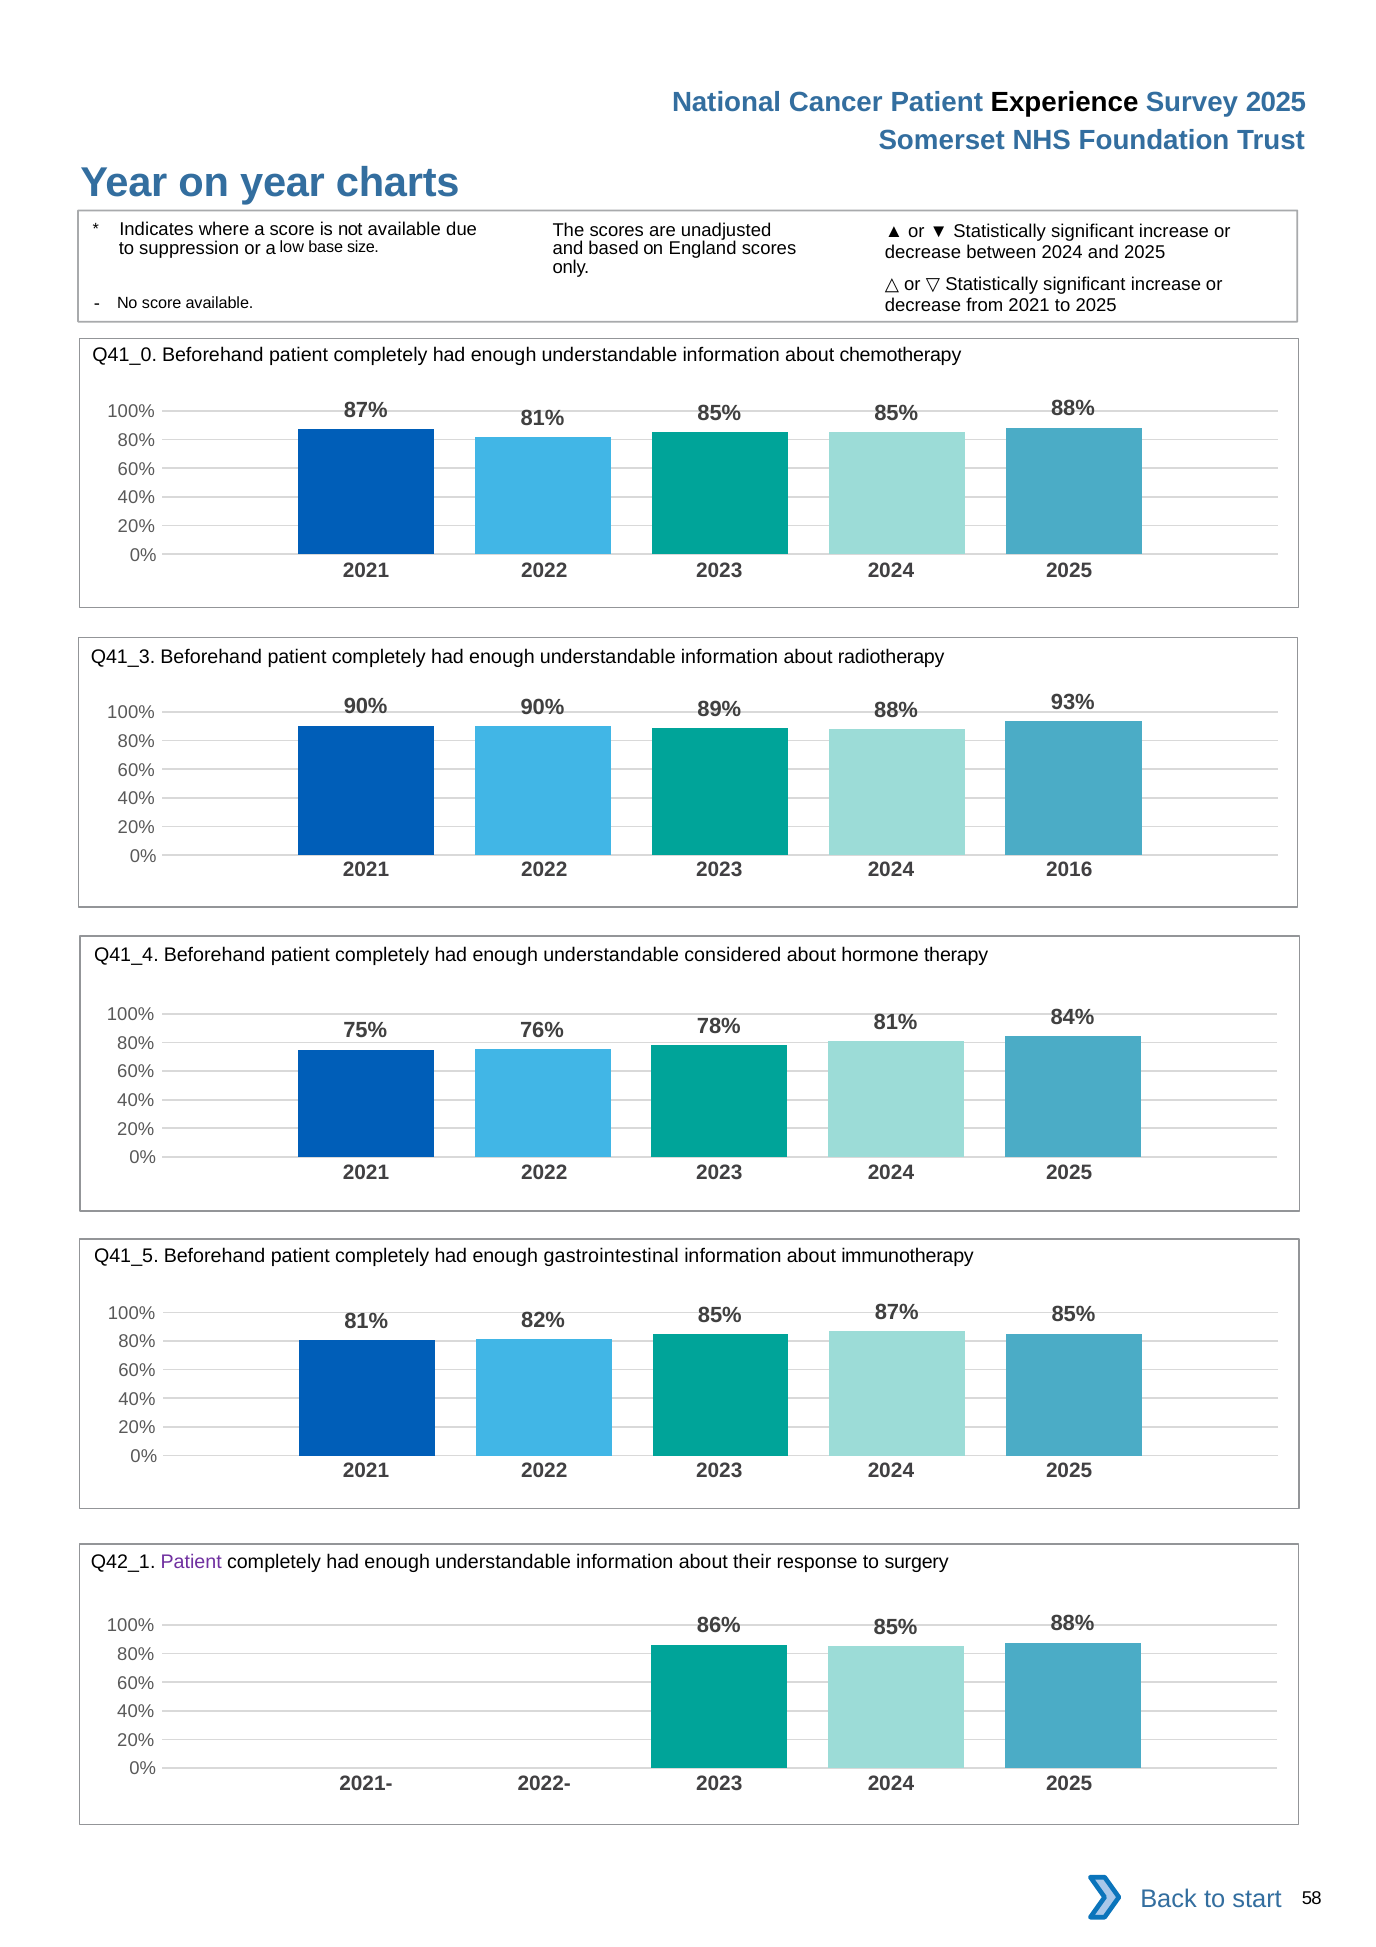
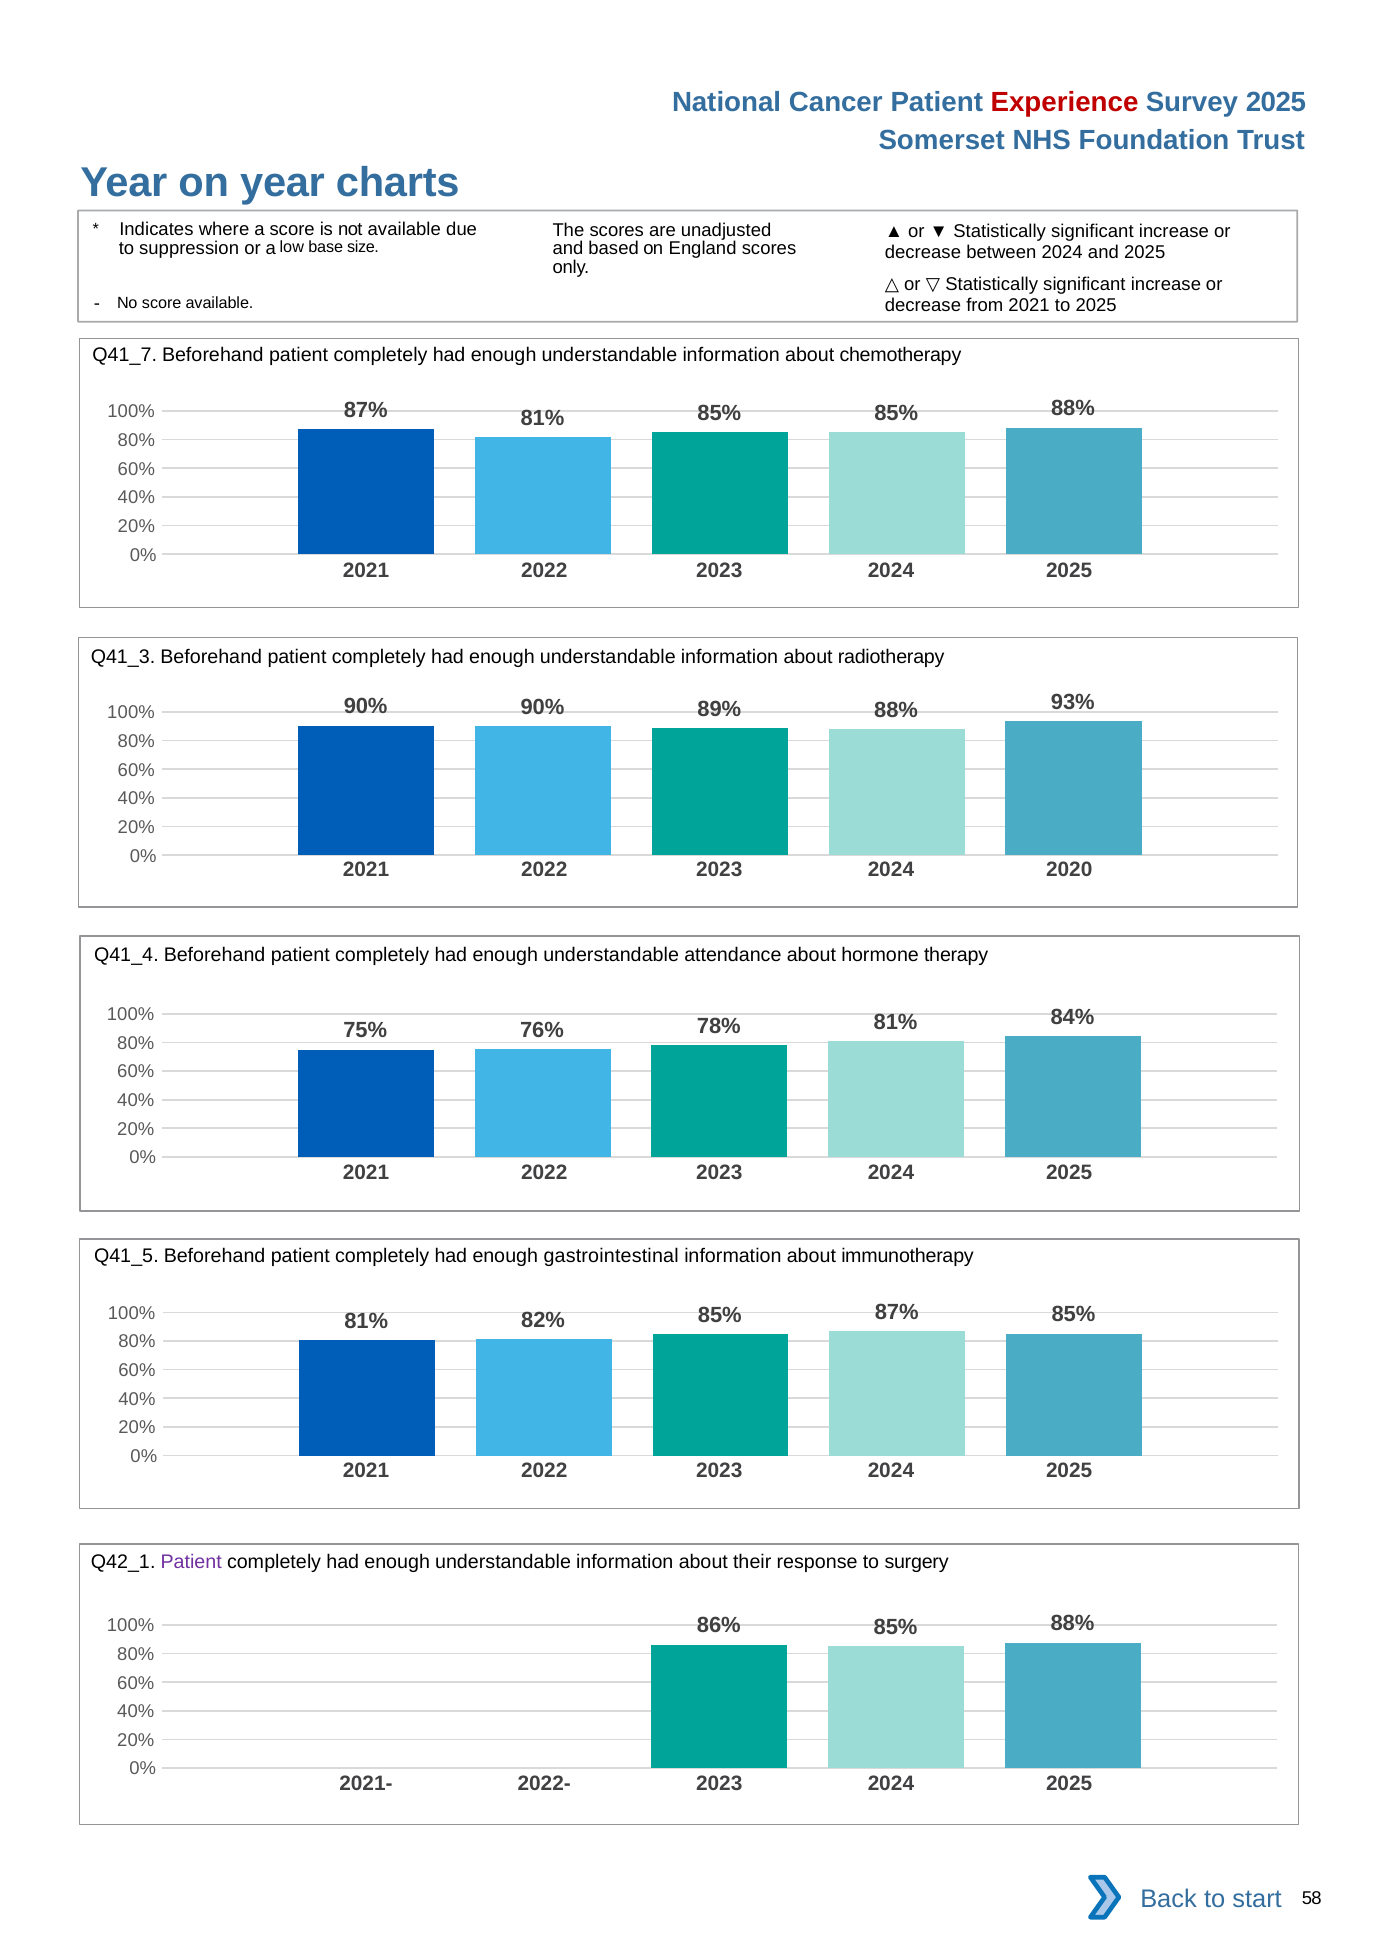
Experience colour: black -> red (1065, 103)
Q41_0: Q41_0 -> Q41_7 (125, 355)
2016: 2016 -> 2020 (1069, 870)
considered: considered -> attendance (733, 955)
